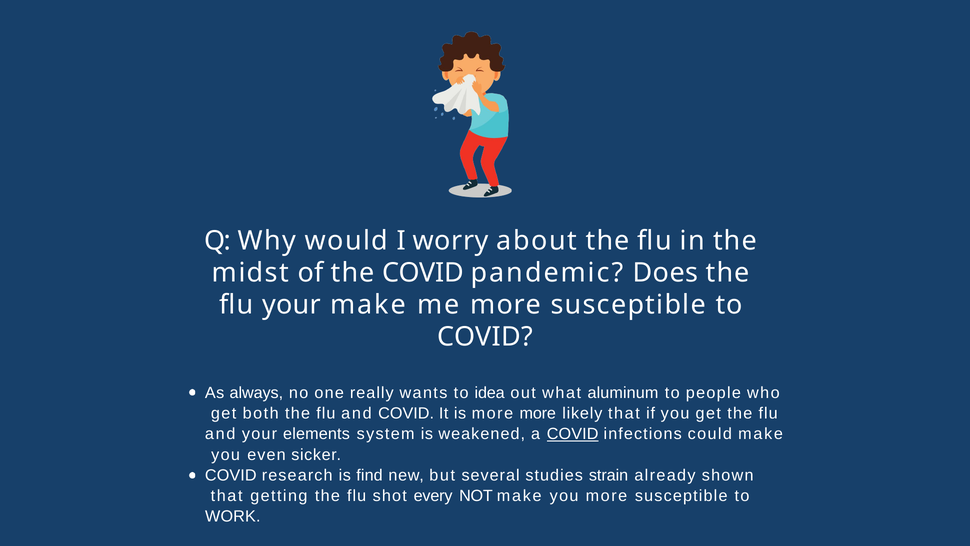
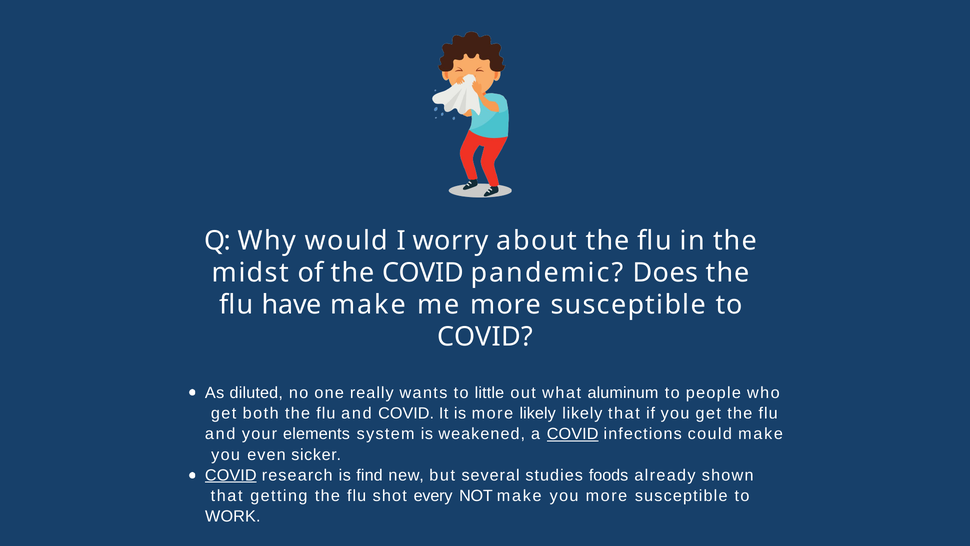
flu your: your -> have (292, 305)
always: always -> diluted (256, 393)
idea: idea -> little (489, 393)
more more: more -> likely (538, 413)
COVID underline: none -> present (231, 475)
strain: strain -> foods (609, 475)
